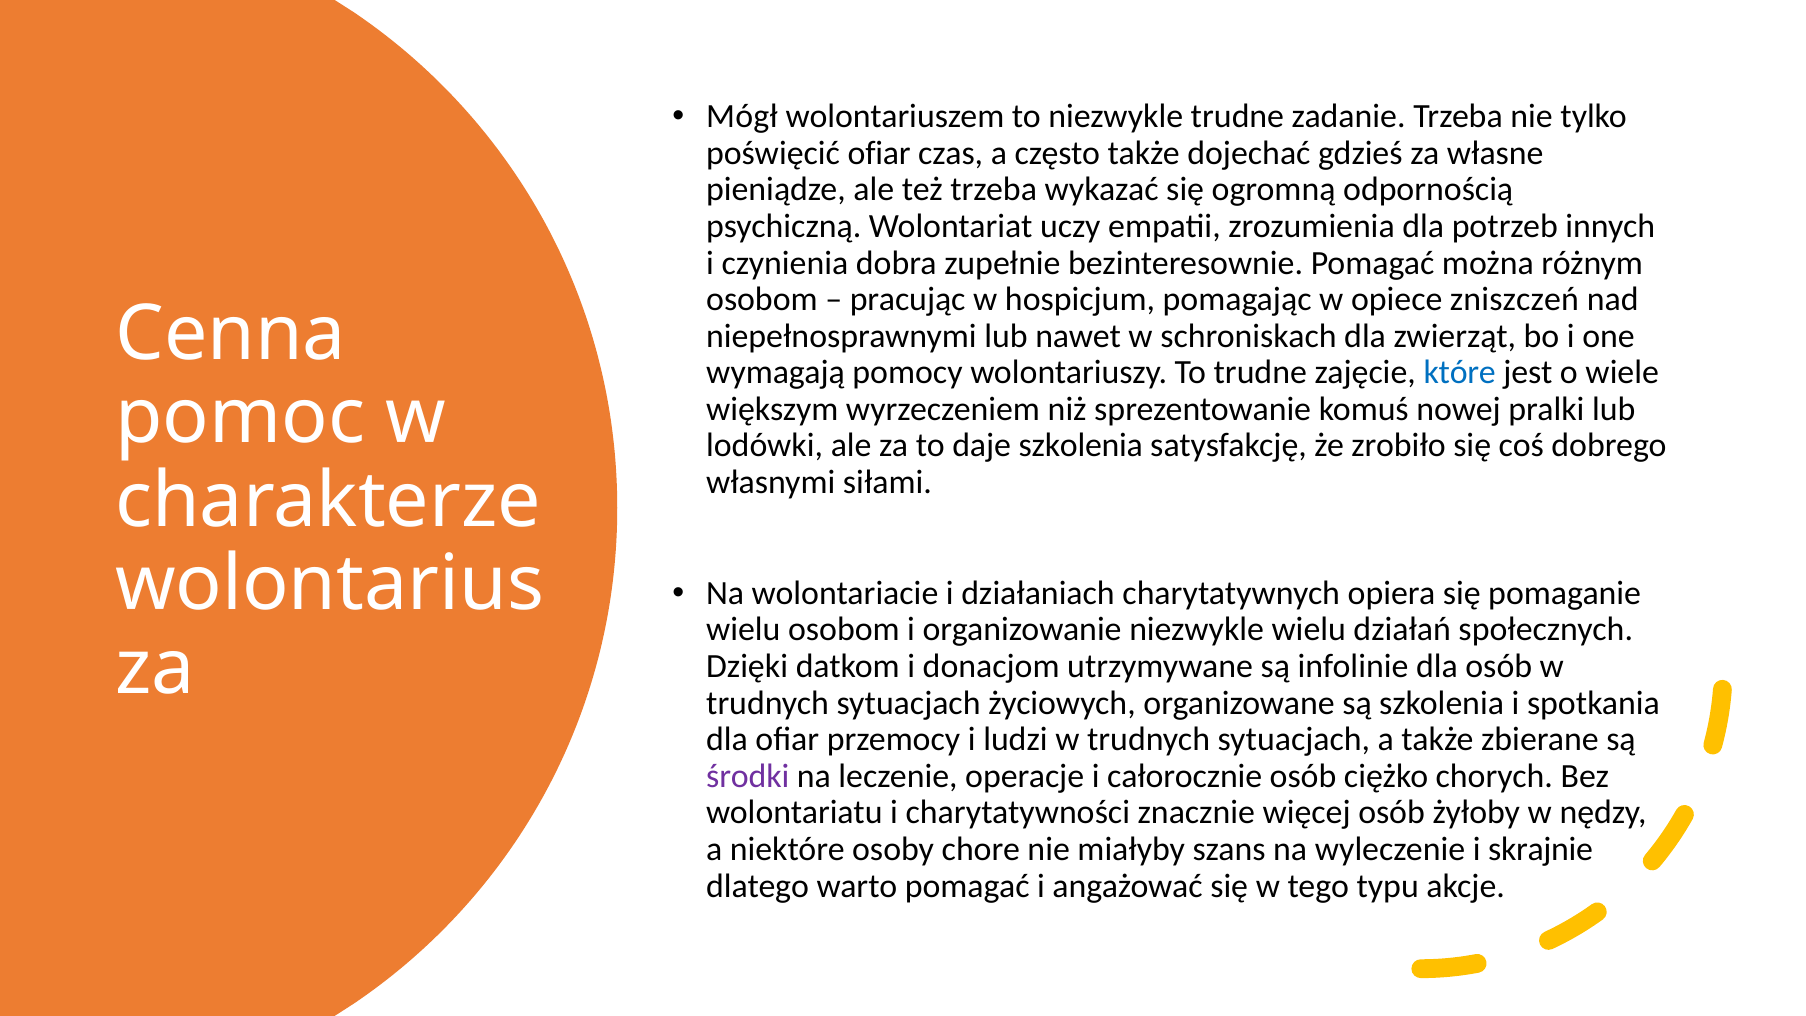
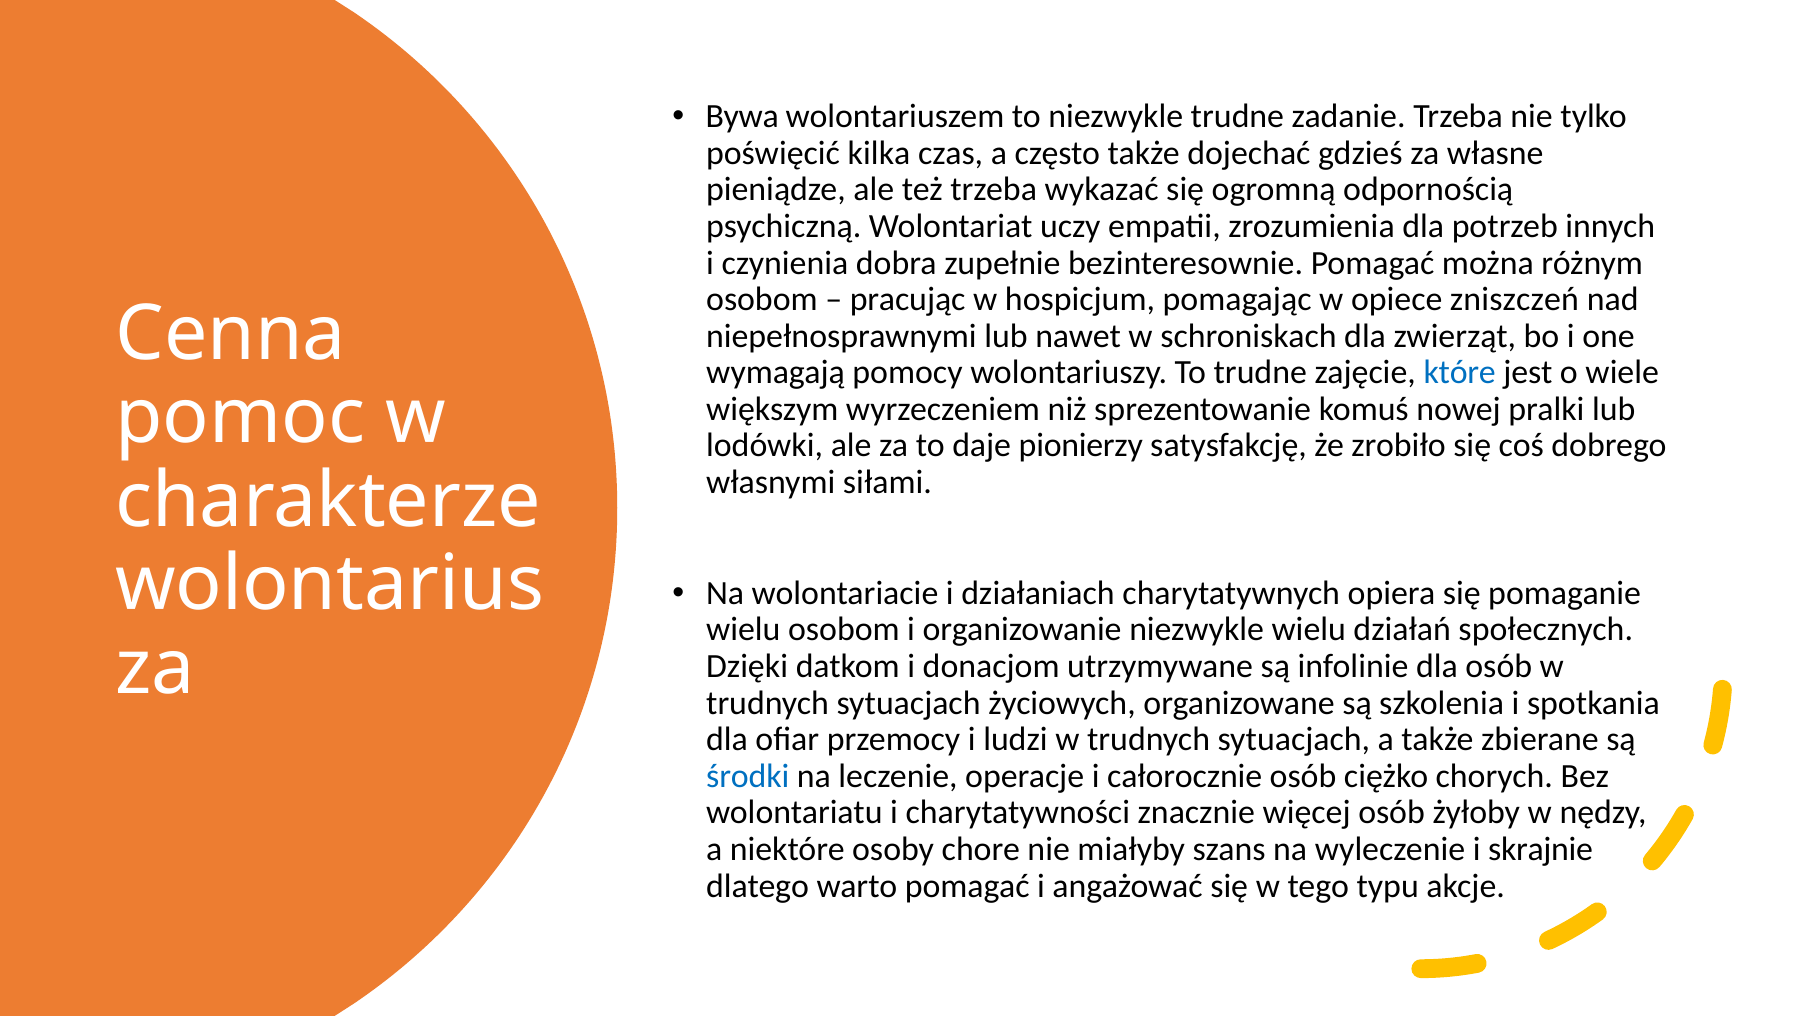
Mógł: Mógł -> Bywa (742, 116)
poświęcić ofiar: ofiar -> kilka (879, 153)
daje szkolenia: szkolenia -> pionierzy (1081, 446)
środki colour: purple -> blue (748, 776)
